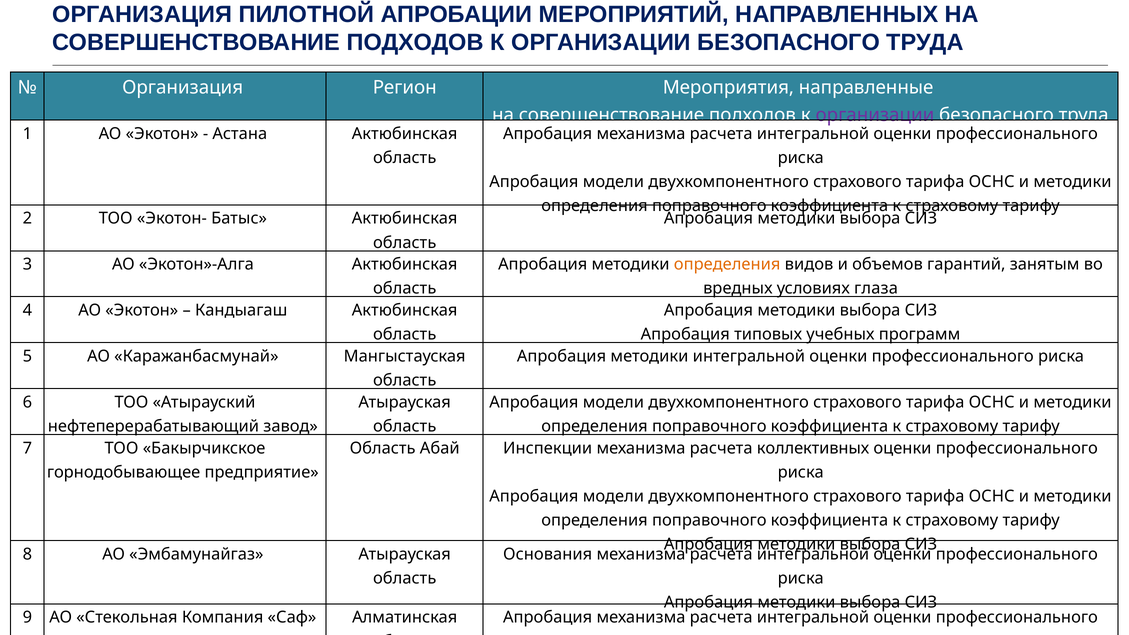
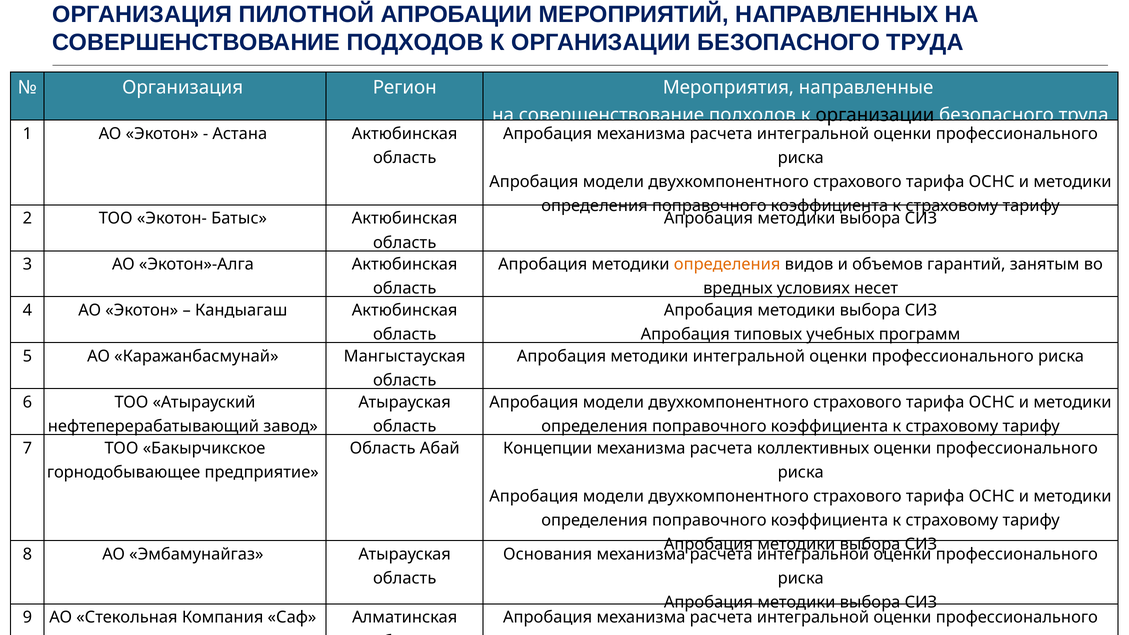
организации colour: purple -> black (875, 115)
глаза: глаза -> несет (876, 289)
Инспекции: Инспекции -> Концепции (548, 448)
